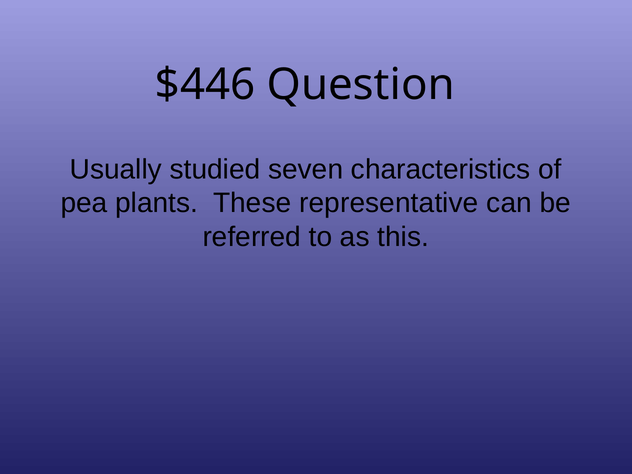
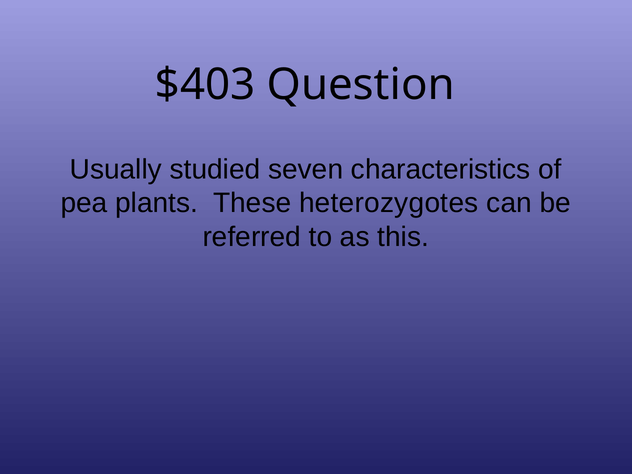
$446: $446 -> $403 (205, 85)
representative: representative -> heterozygotes (389, 203)
